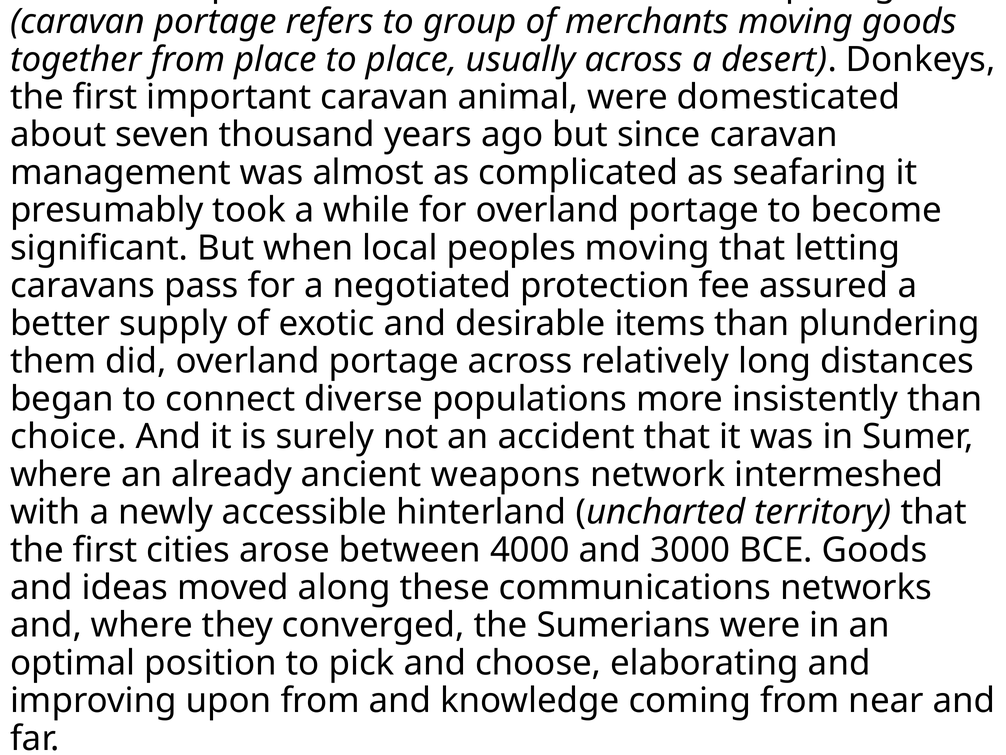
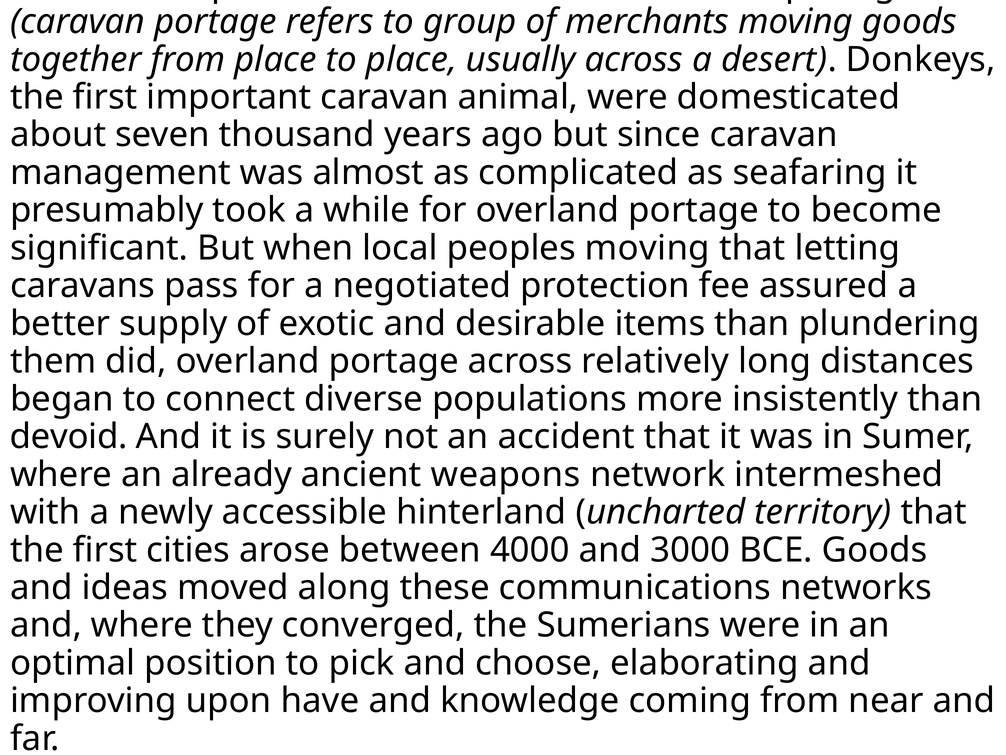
choice: choice -> devoid (69, 436)
upon from: from -> have (320, 700)
